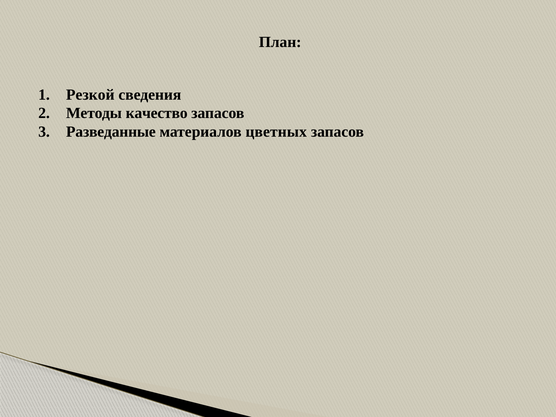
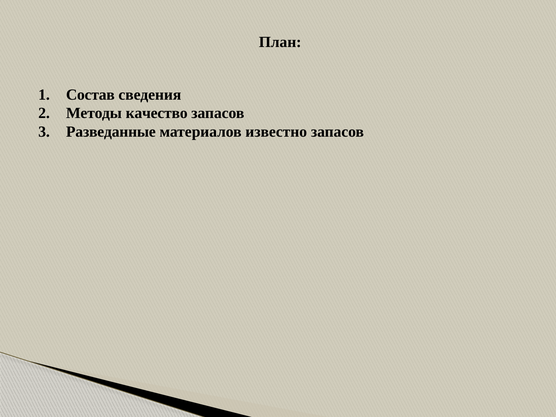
Резкой: Резкой -> Состав (90, 95)
цветных: цветных -> известно (276, 132)
